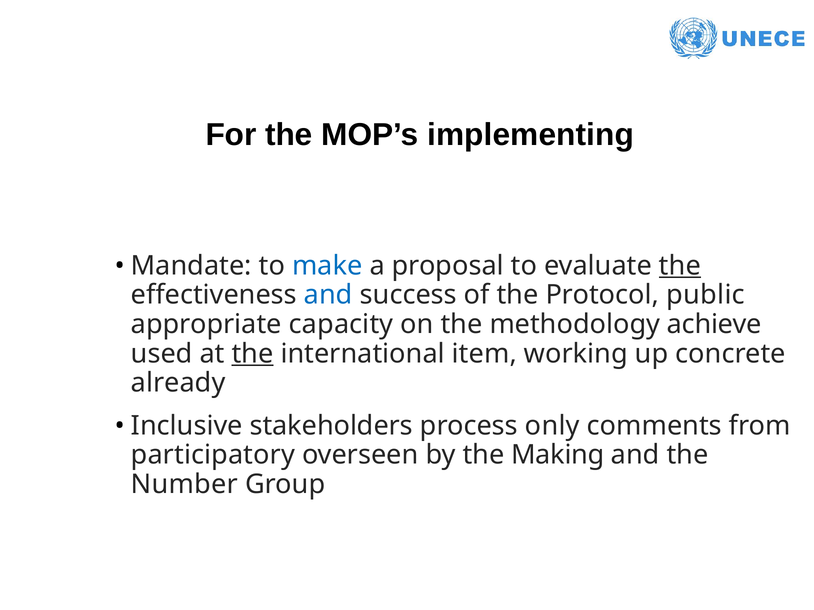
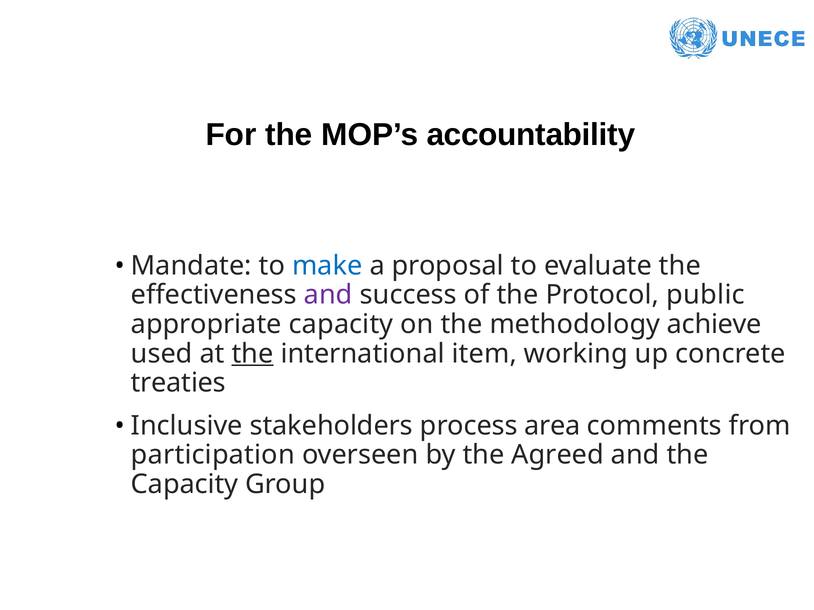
implementing: implementing -> accountability (531, 135)
the underline: present -> none (680, 266)
and colour: blue -> purple (328, 295)
already: already -> treaties (178, 383)
only: only -> area (553, 426)
participatory: participatory -> participation (213, 455)
Making: Making -> Agreed (558, 455)
Number: Number -> Capacity (185, 485)
